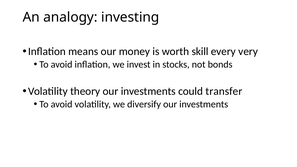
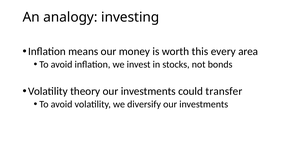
skill: skill -> this (200, 52)
very: very -> area (248, 52)
